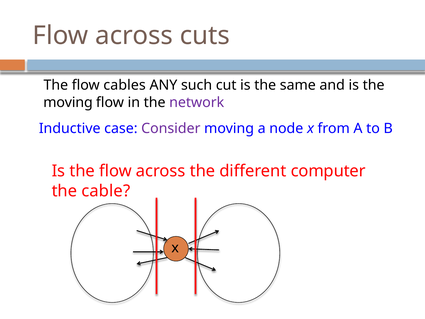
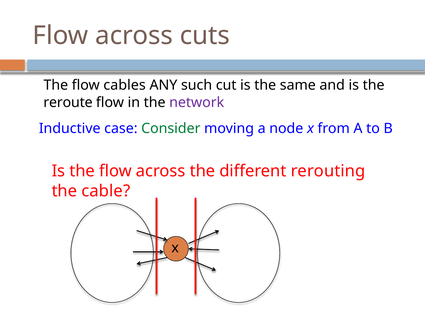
moving: moving -> reroute (68, 102)
Consider colour: purple -> green (171, 128)
computer: computer -> rerouting (328, 171)
